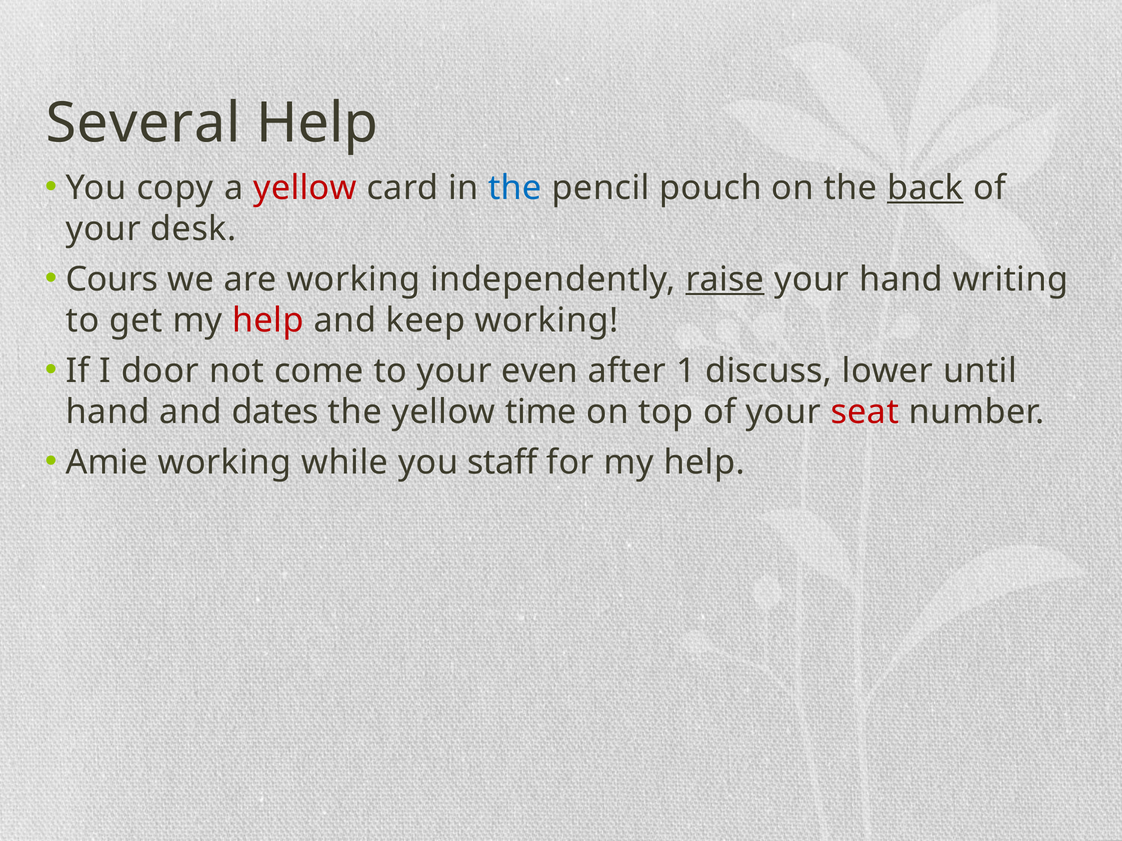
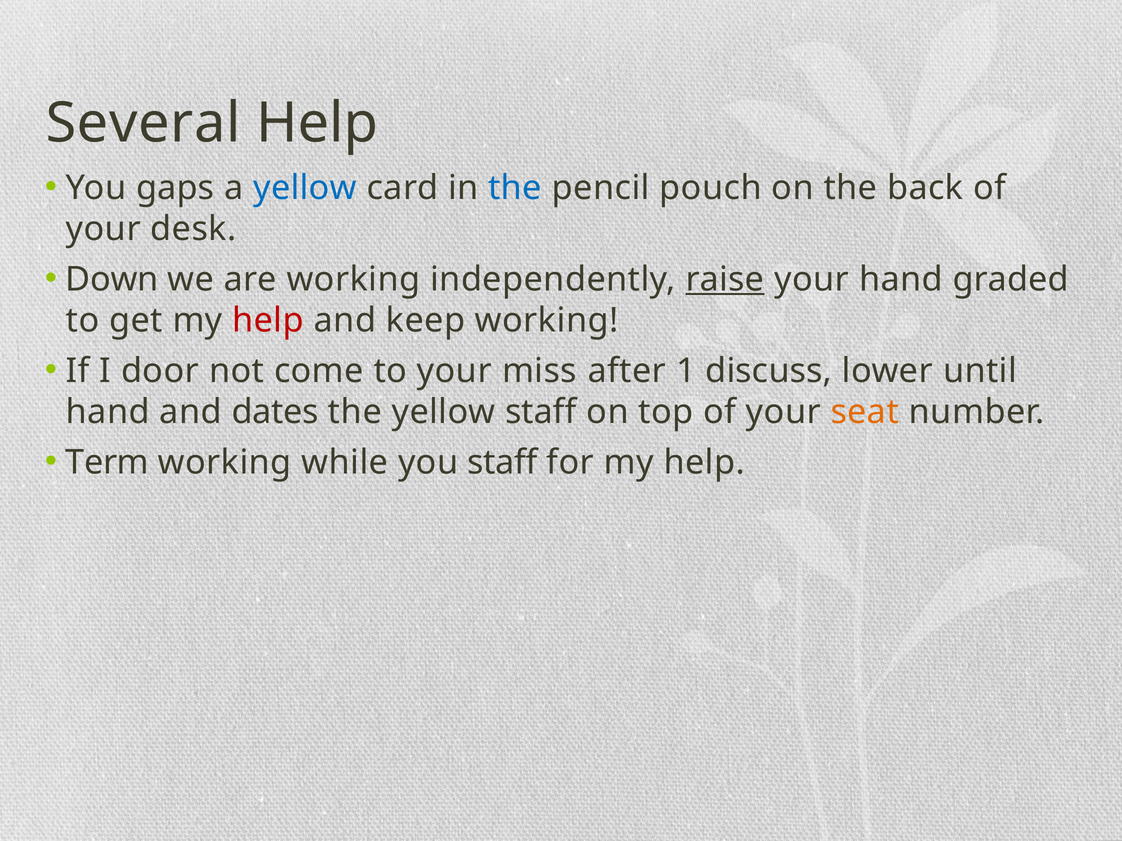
copy: copy -> gaps (175, 188)
yellow colour: red -> blue (305, 188)
back underline: present -> none (925, 188)
Cours: Cours -> Down (112, 280)
writing: writing -> graded (1011, 280)
even: even -> miss (539, 371)
yellow time: time -> staff (541, 412)
seat colour: red -> orange (865, 412)
Amie: Amie -> Term (107, 463)
